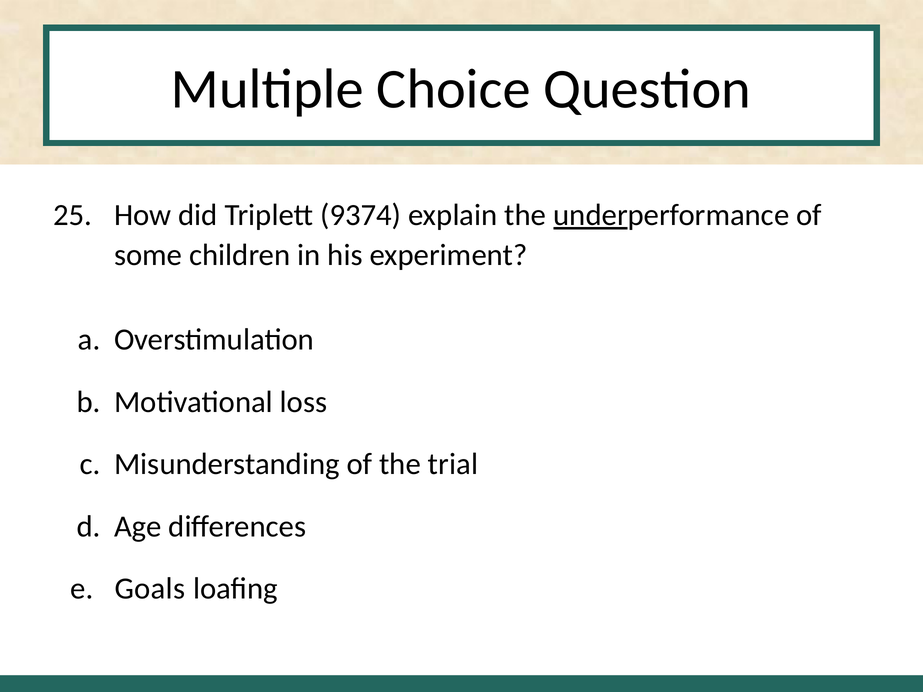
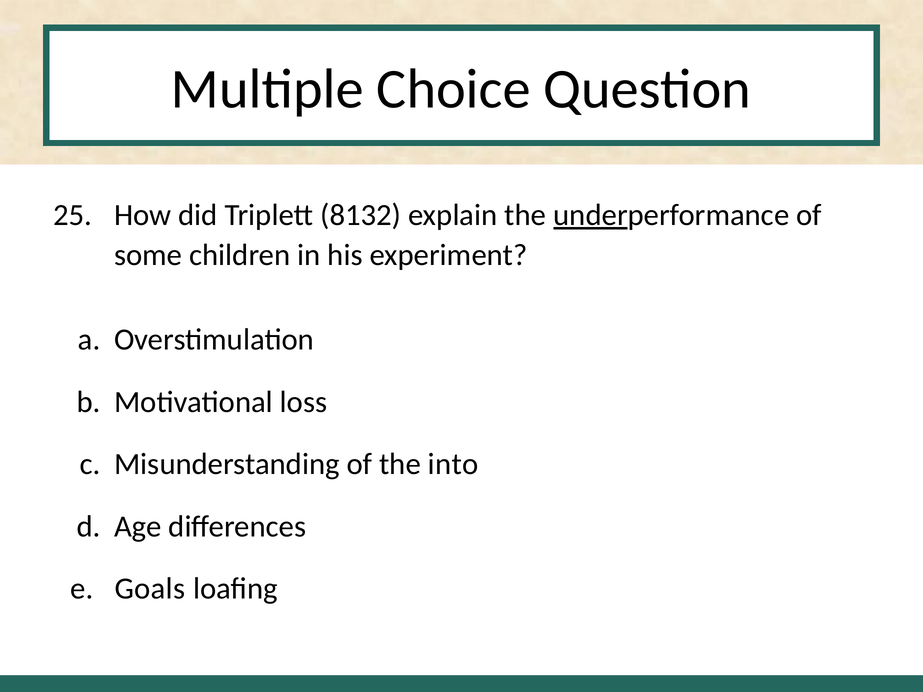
9374: 9374 -> 8132 (361, 215)
trial: trial -> into (453, 464)
